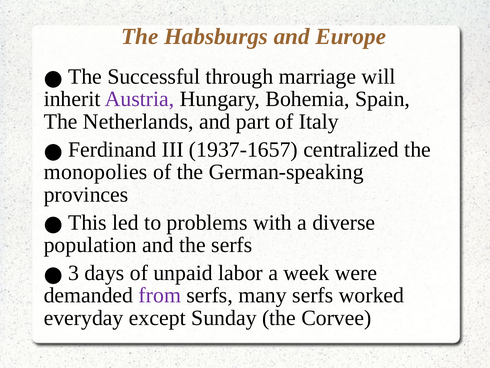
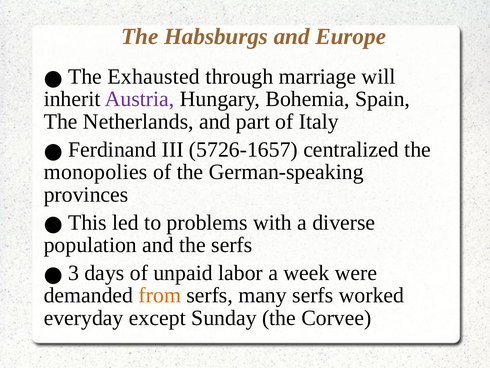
Successful: Successful -> Exhausted (154, 76)
1937-1657: 1937-1657 -> 5726-1657 (243, 149)
from colour: purple -> orange (160, 295)
